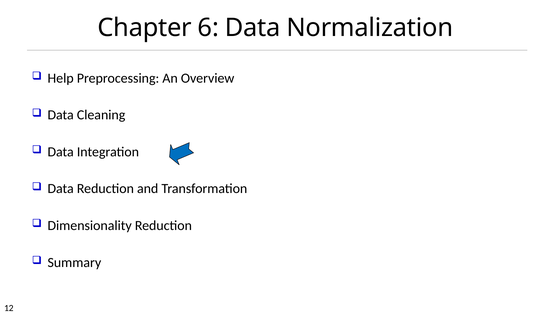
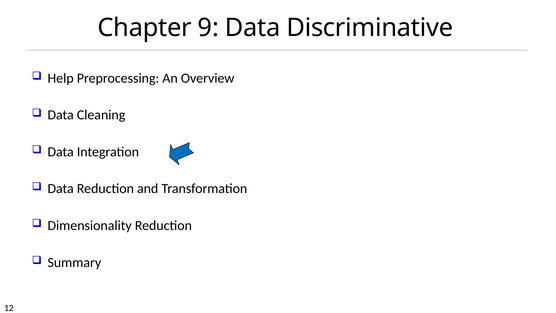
6: 6 -> 9 (208, 28)
Normalization: Normalization -> Discriminative (370, 28)
